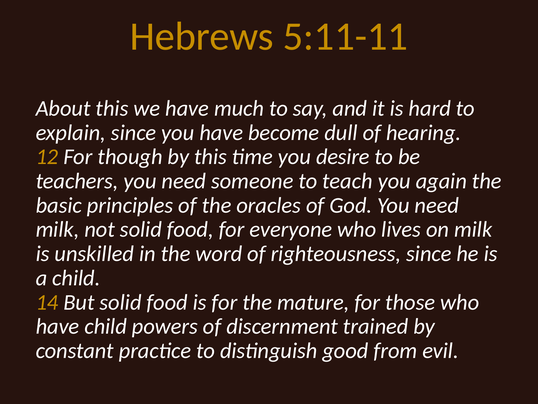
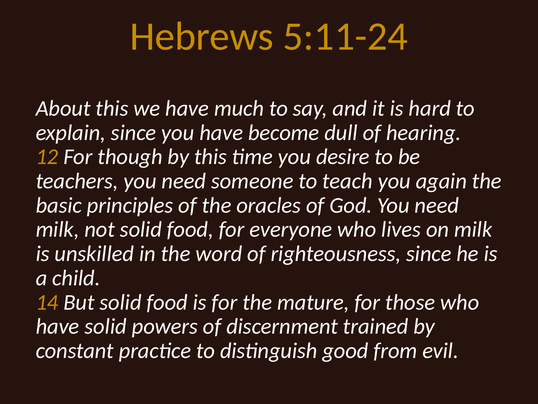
5:11-11: 5:11-11 -> 5:11-24 (345, 36)
have child: child -> solid (106, 326)
